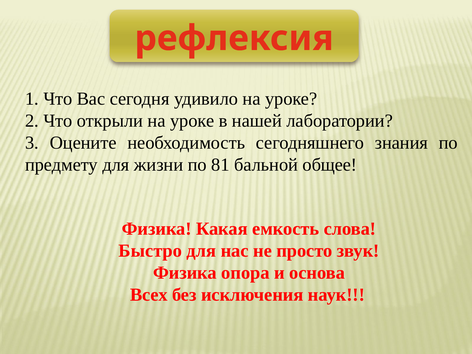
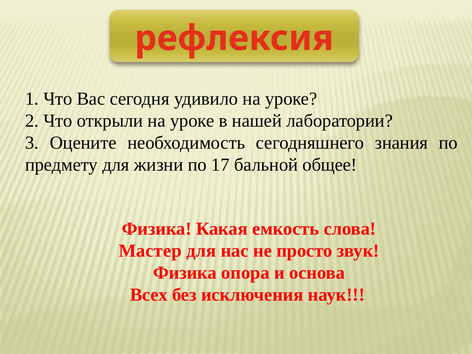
81: 81 -> 17 (220, 165)
Быстро: Быстро -> Мастер (150, 251)
